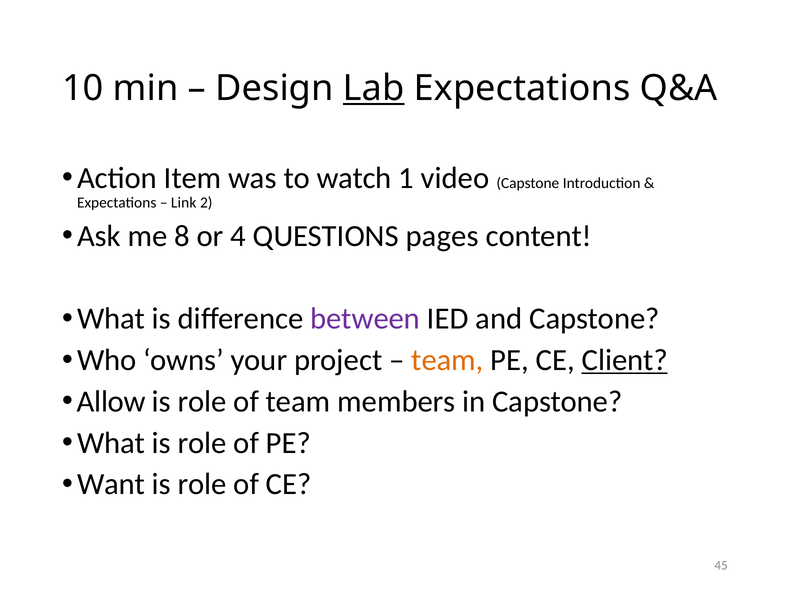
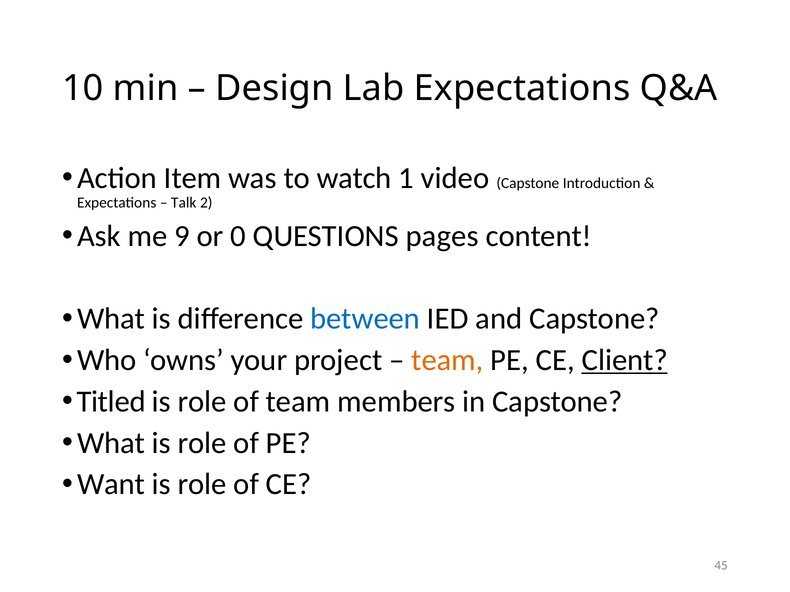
Lab underline: present -> none (374, 89)
Link: Link -> Talk (184, 203)
8: 8 -> 9 (182, 236)
4: 4 -> 0 (238, 236)
between colour: purple -> blue (365, 319)
Allow: Allow -> Titled (111, 402)
